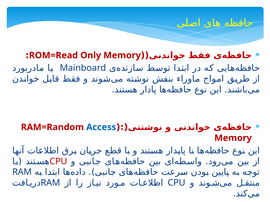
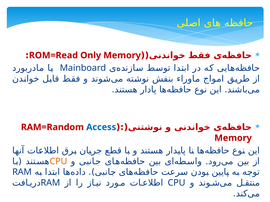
CPU colour: red -> orange (58, 162)
